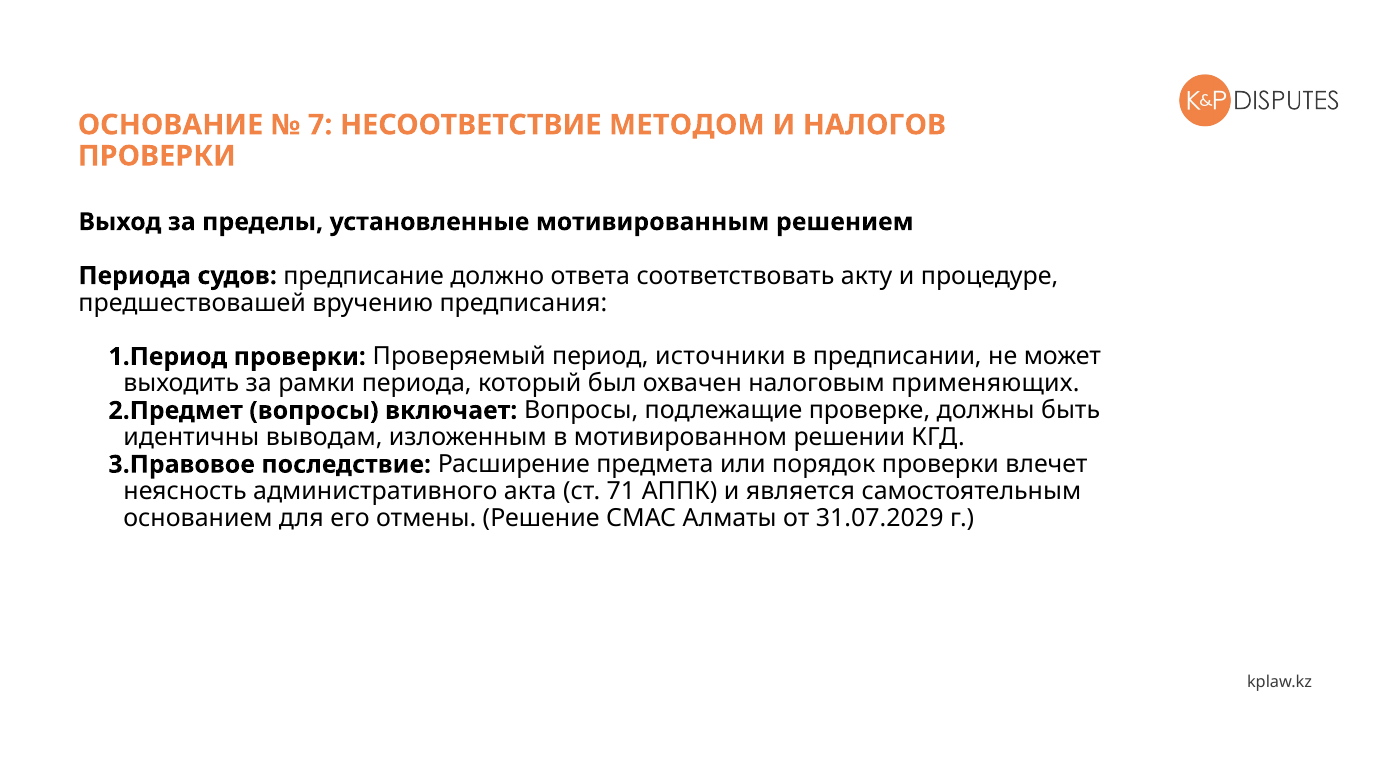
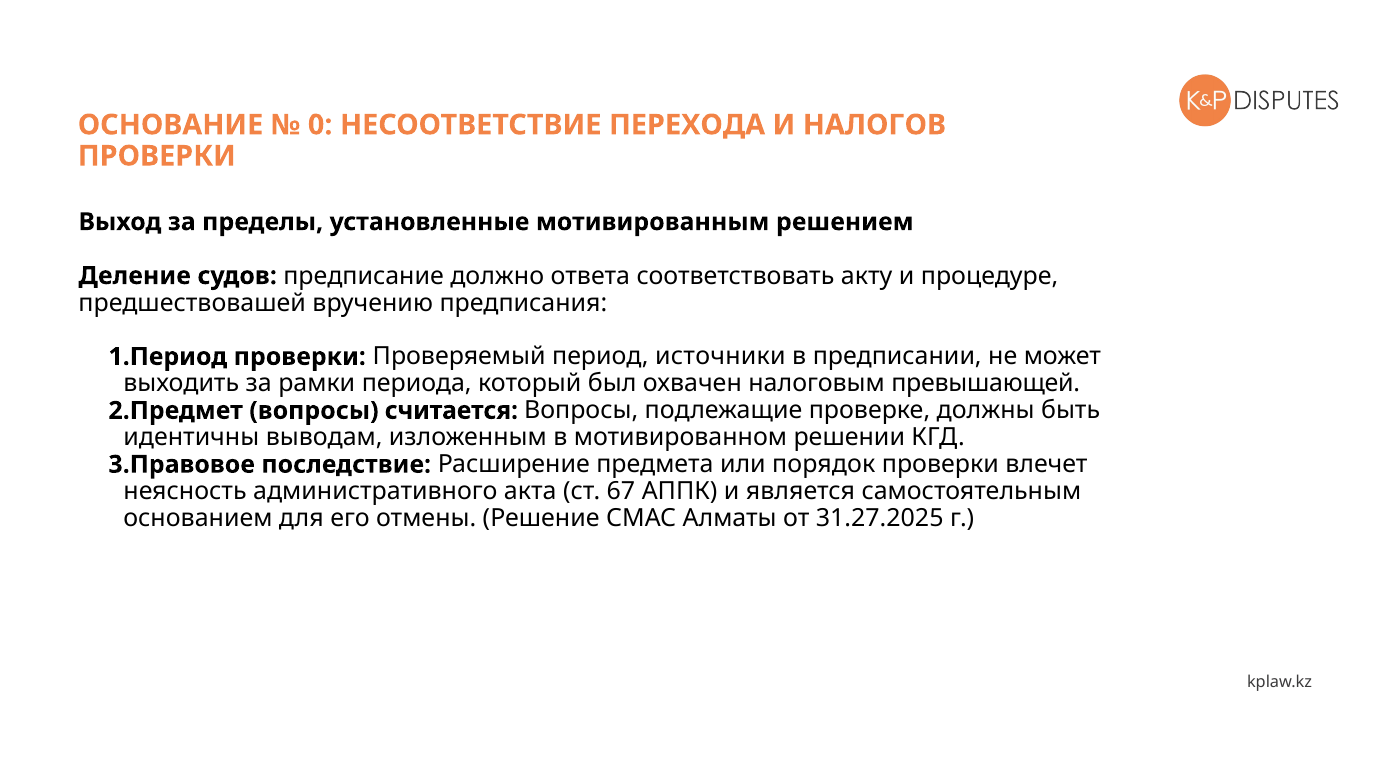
7: 7 -> 0 (320, 125)
МЕТОДОМ: МЕТОДОМ -> ПЕРЕХОДА (687, 125)
Периода: Периода -> Деление (135, 276)
применяющих: применяющих -> превышающей (986, 384)
включает: включает -> считается (451, 411)
71: 71 -> 67 (621, 491)
31.07.2029: 31.07.2029 -> 31.27.2025 (880, 518)
